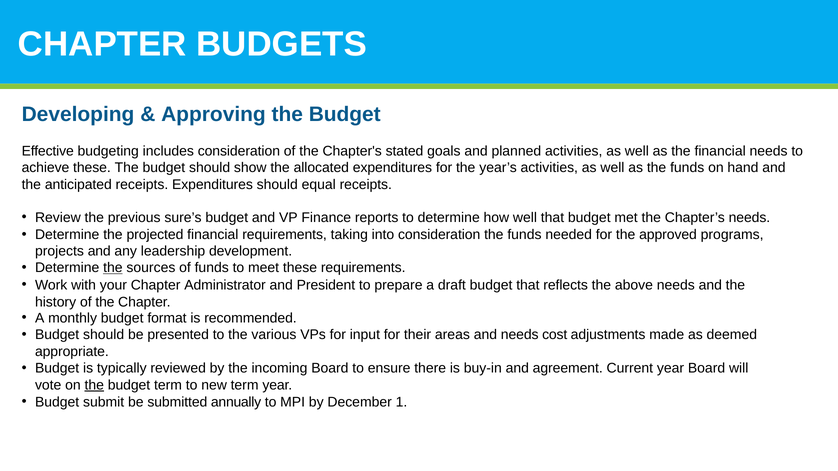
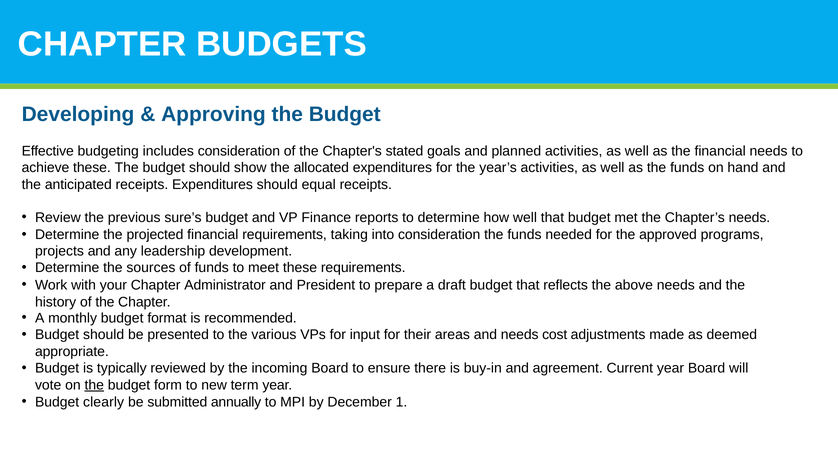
the underline: present -> none (113, 268)
budget term: term -> form (168, 385)
submit: submit -> clearly (104, 402)
